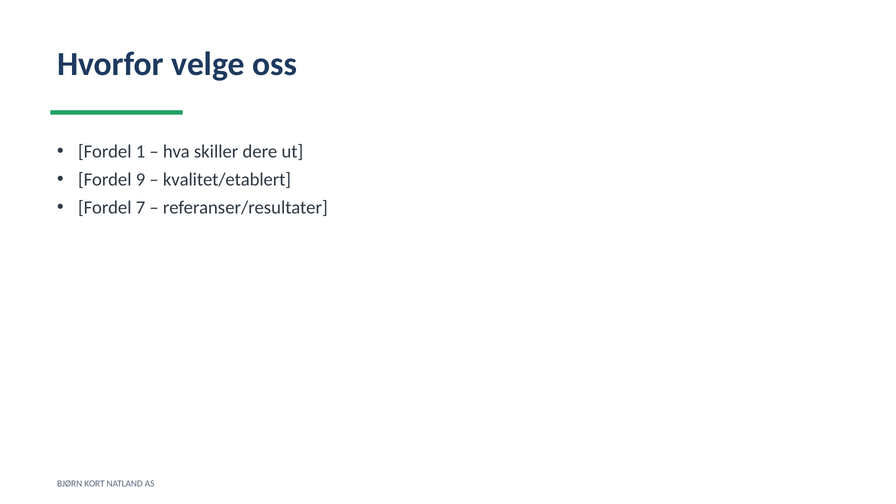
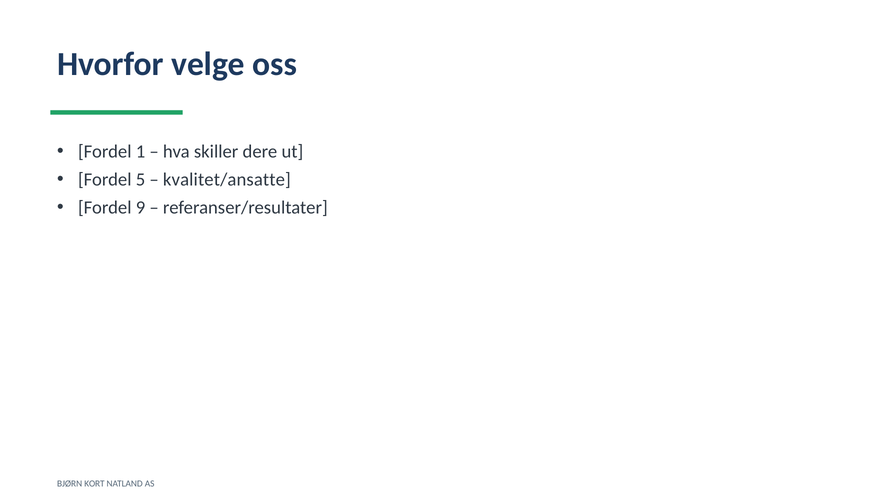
9: 9 -> 5 (141, 180)
kvalitet/etablert: kvalitet/etablert -> kvalitet/ansatte (227, 180)
7: 7 -> 9 (141, 208)
